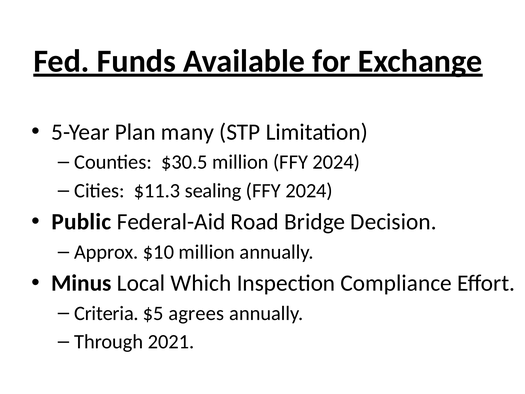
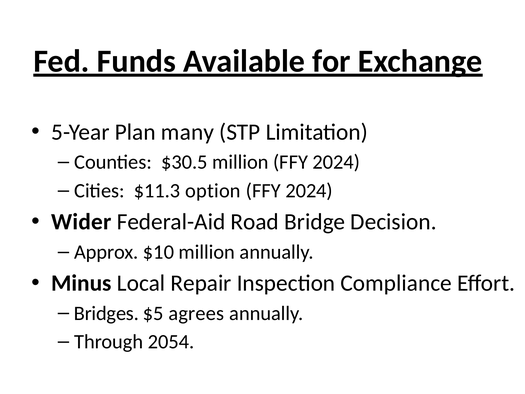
sealing: sealing -> option (213, 191)
Public: Public -> Wider (81, 222)
Which: Which -> Repair (201, 283)
Criteria: Criteria -> Bridges (106, 313)
2021: 2021 -> 2054 (171, 342)
